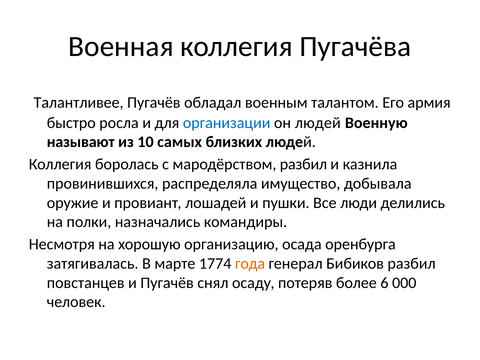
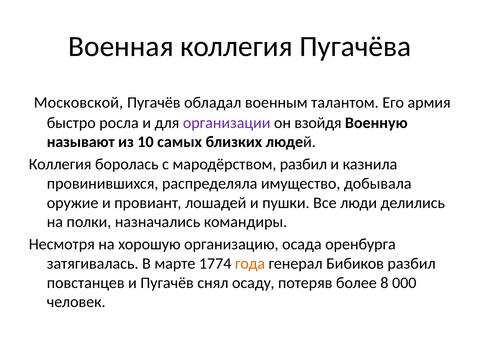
Талантливее: Талантливее -> Московской (78, 102)
организации colour: blue -> purple (227, 123)
он людей: людей -> взойдя (318, 123)
6: 6 -> 8 (384, 283)
